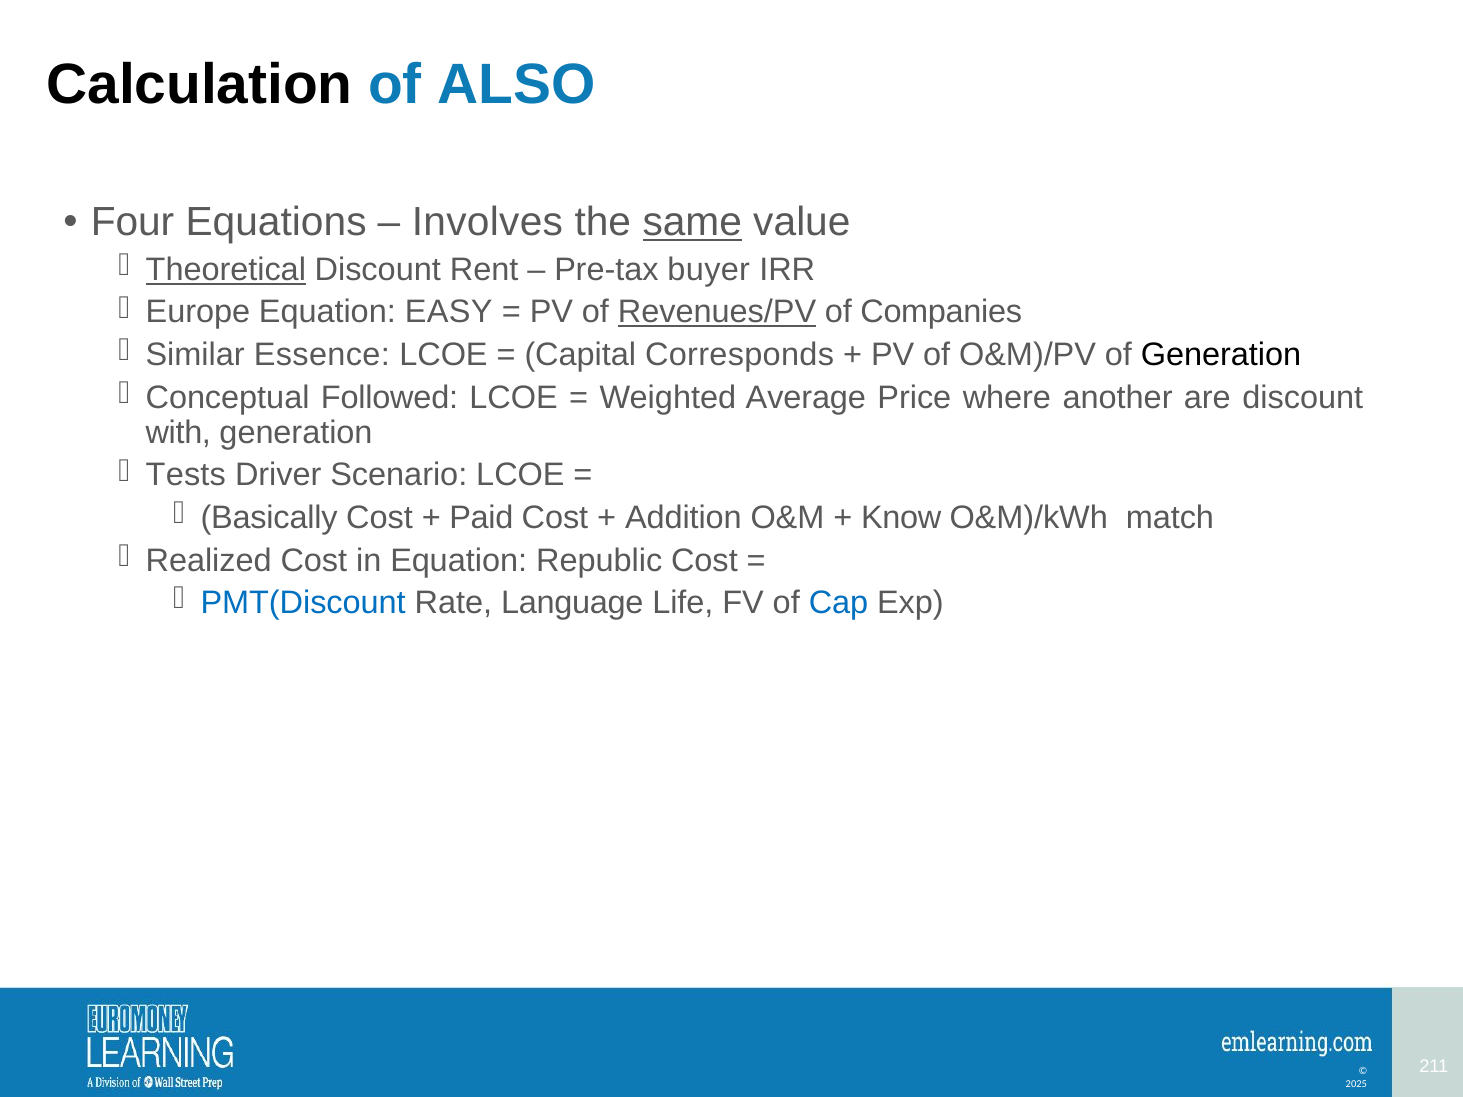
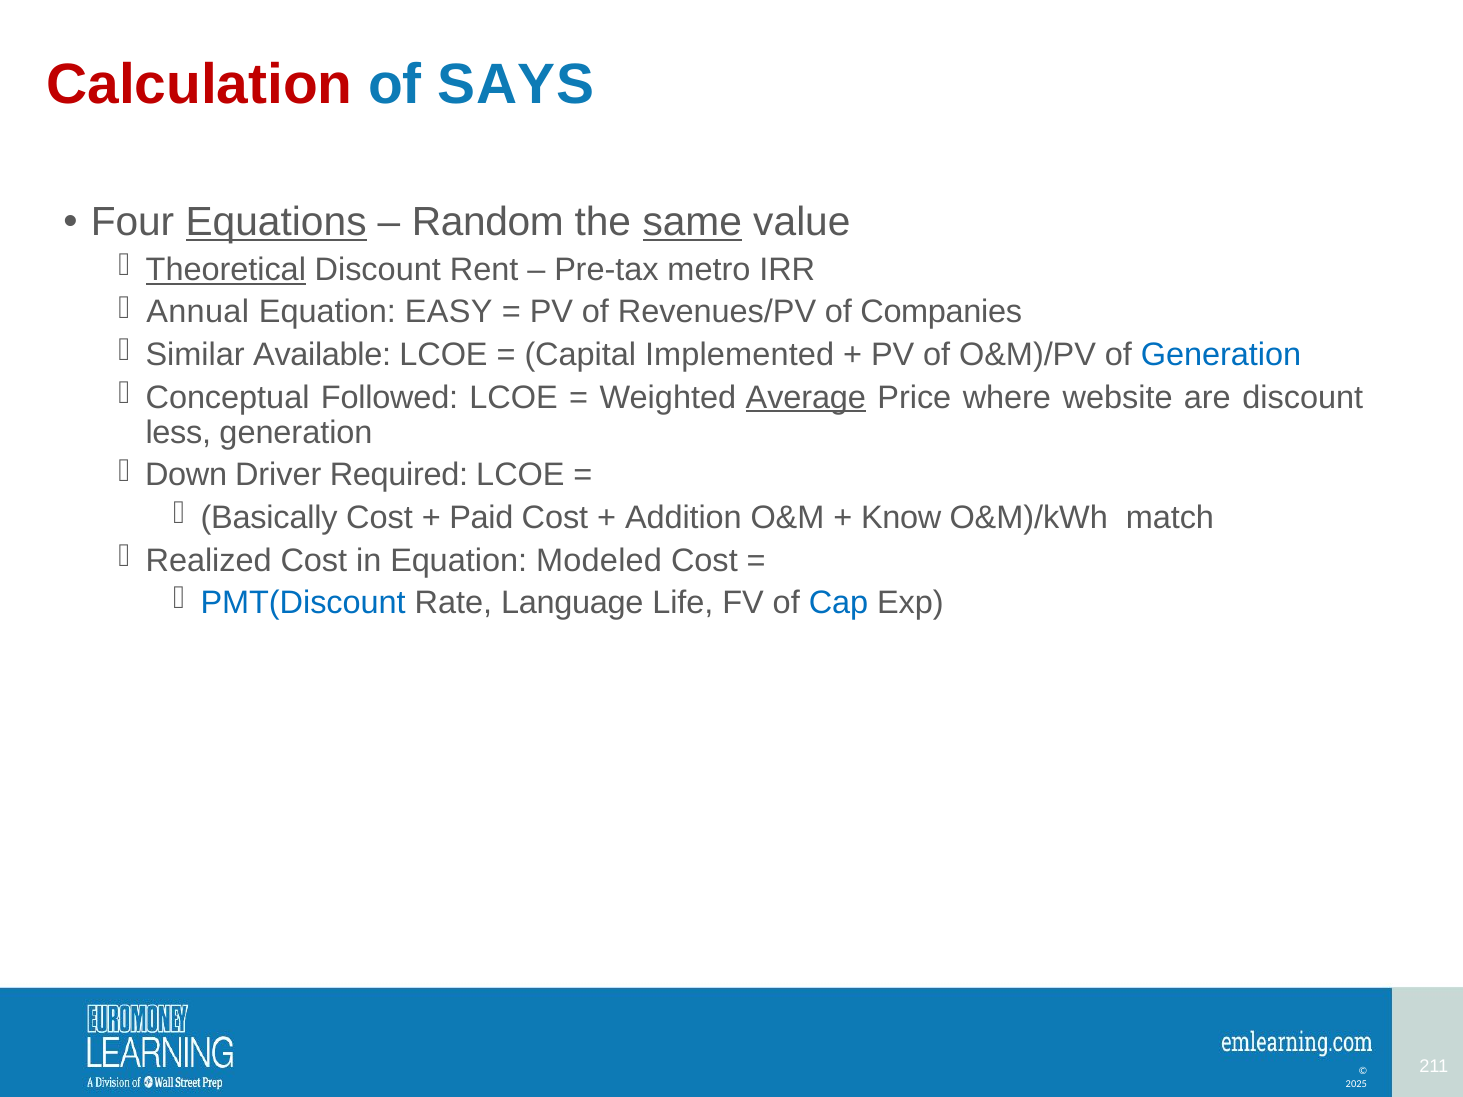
Calculation colour: black -> red (200, 84)
ALSO: ALSO -> SAYS (516, 84)
Equations underline: none -> present (276, 223)
Involves: Involves -> Random (488, 223)
buyer: buyer -> metro (709, 270)
Europe: Europe -> Annual (198, 312)
Revenues/PV underline: present -> none (717, 312)
Essence: Essence -> Available (322, 355)
Corresponds: Corresponds -> Implemented (740, 355)
Generation colour: black -> blue (1221, 355)
Average underline: none -> present (806, 398)
another: another -> website (1118, 398)
with: with -> less (178, 433)
Tests: Tests -> Down (186, 475)
Scenario: Scenario -> Required (399, 475)
Republic: Republic -> Modeled (599, 560)
